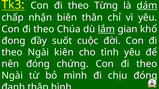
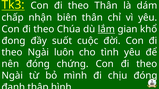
theo Từng: Từng -> Thân (106, 5)
dám underline: present -> none (147, 5)
kiên: kiên -> luôn (64, 53)
